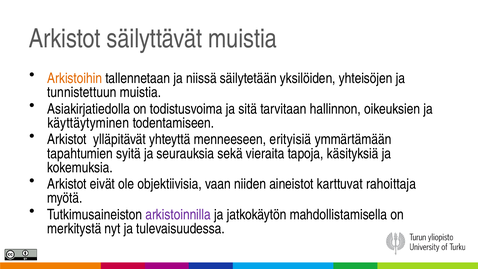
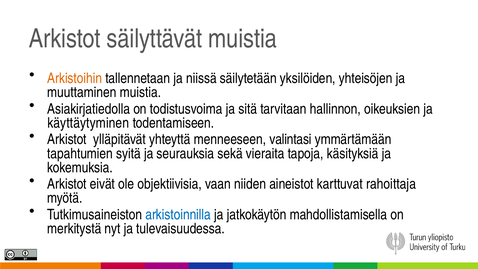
tunnistettuun: tunnistettuun -> muuttaminen (82, 92)
erityisiä: erityisiä -> valintasi (291, 139)
arkistoinnilla colour: purple -> blue (178, 215)
